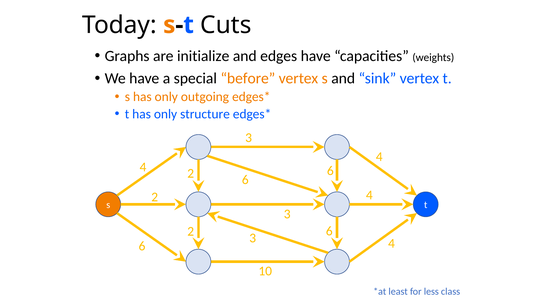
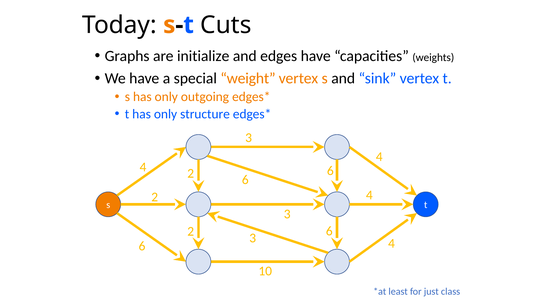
before: before -> weight (248, 78)
less: less -> just (431, 292)
